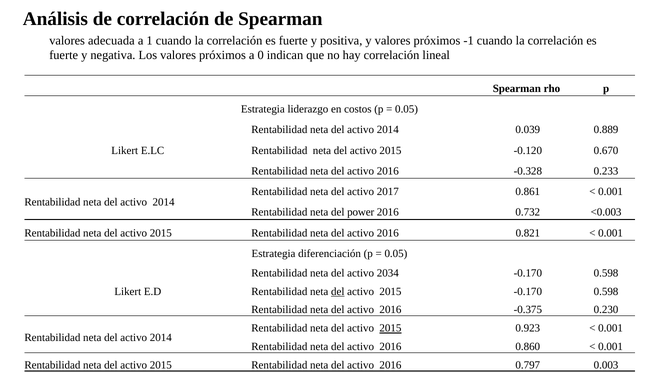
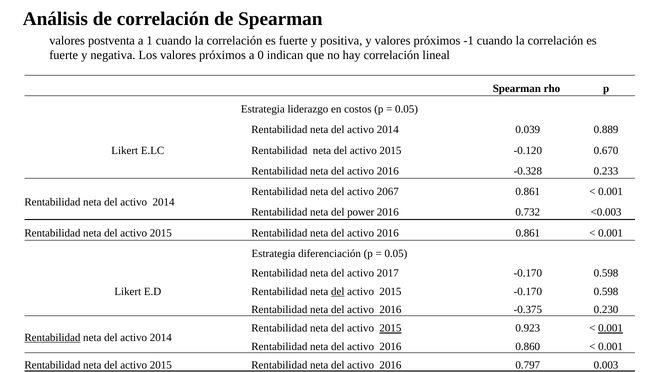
adecuada: adecuada -> postventa (111, 40)
2017: 2017 -> 2067 (388, 192)
2016 0.821: 0.821 -> 0.861 (528, 233)
2034: 2034 -> 2017 (388, 273)
0.001 underline: none -> present (611, 328)
Rentabilidad underline: none -> present (52, 337)
